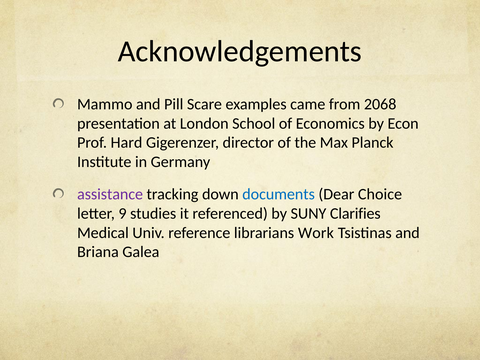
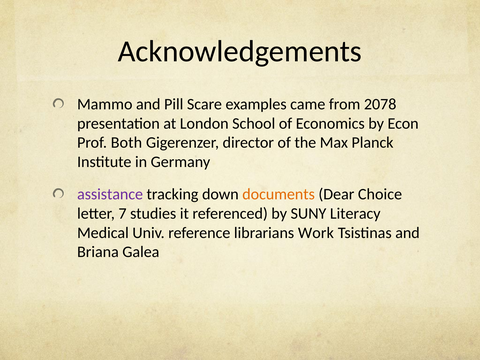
2068: 2068 -> 2078 (380, 104)
Hard: Hard -> Both (126, 143)
documents colour: blue -> orange (279, 194)
9: 9 -> 7 (122, 214)
Clarifies: Clarifies -> Literacy (355, 214)
